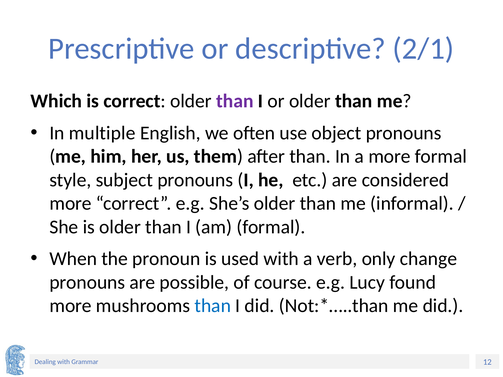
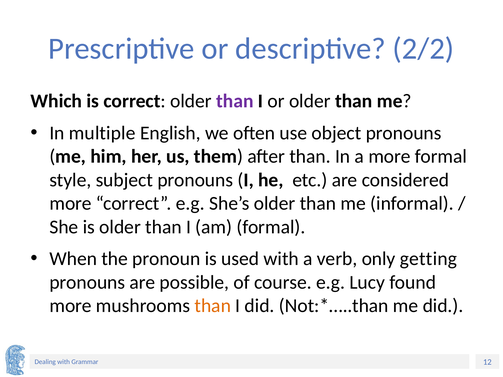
2/1: 2/1 -> 2/2 (423, 49)
change: change -> getting (428, 259)
than colour: blue -> orange (213, 306)
